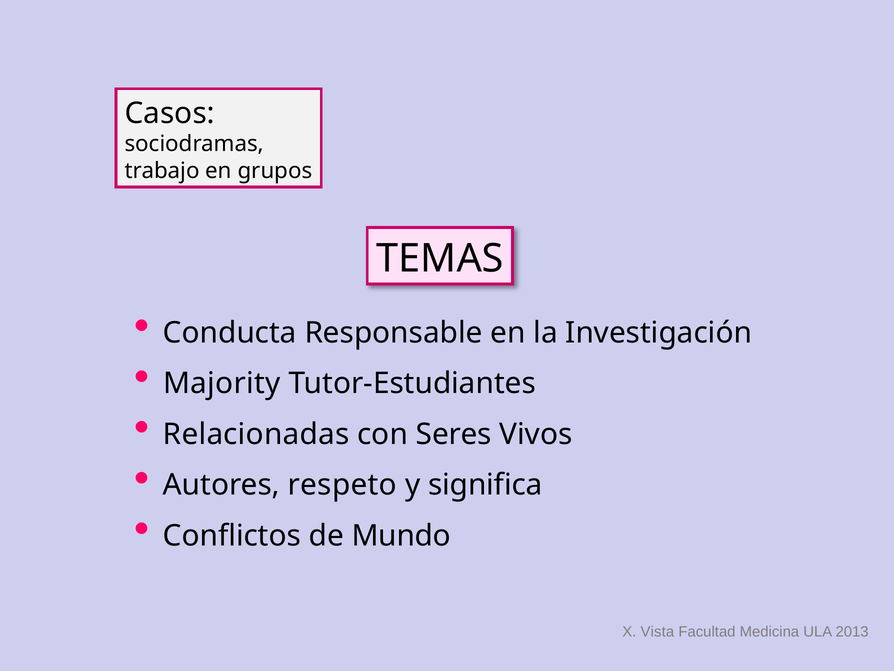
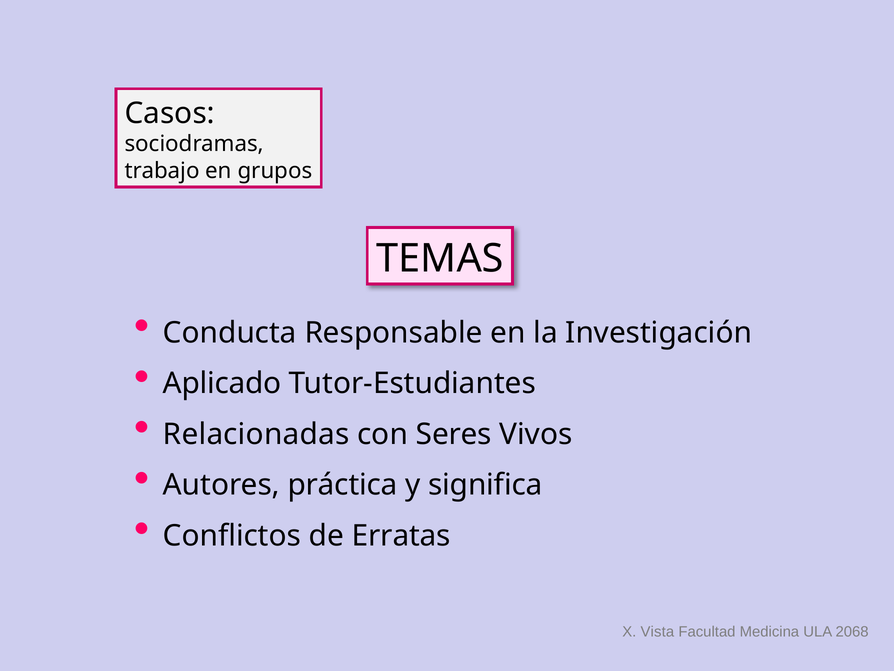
Majority: Majority -> Aplicado (222, 383)
respeto: respeto -> práctica (343, 485)
Mundo: Mundo -> Erratas (401, 535)
2013: 2013 -> 2068 (852, 631)
